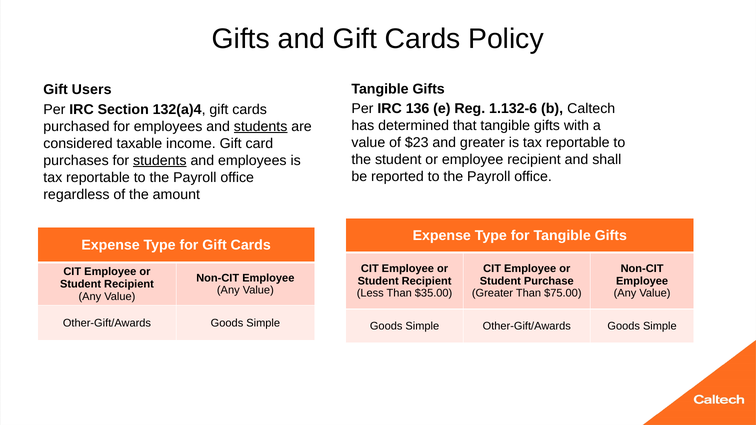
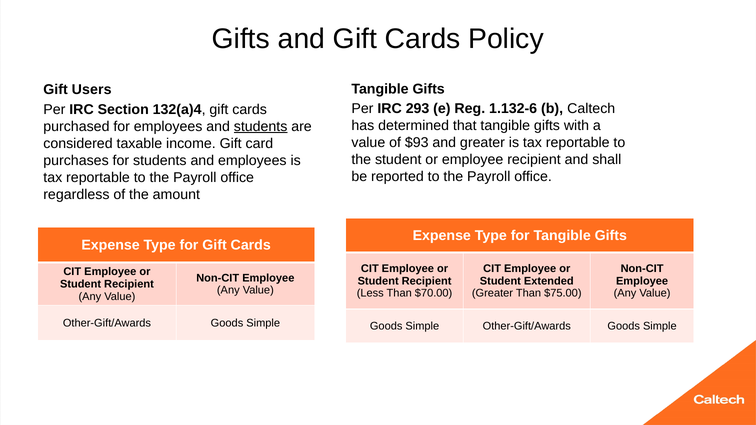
136: 136 -> 293 (418, 109)
$23: $23 -> $93 (417, 143)
students underline: present -> none (160, 160)
Purchase: Purchase -> Extended (549, 281)
$35.00: $35.00 -> $70.00 (434, 293)
